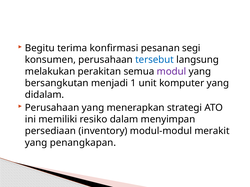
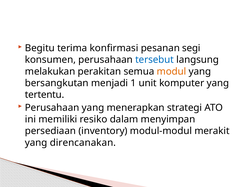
modul colour: purple -> orange (171, 72)
didalam: didalam -> tertentu (45, 95)
penangkapan: penangkapan -> direncanakan (83, 143)
